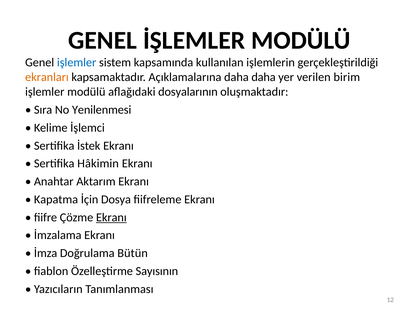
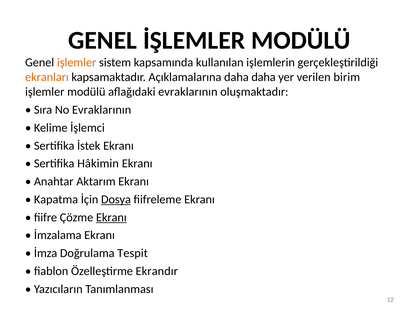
işlemler colour: blue -> orange (77, 63)
aflağıdaki dosyalarının: dosyalarının -> evraklarının (188, 92)
No Yenilenmesi: Yenilenmesi -> Evraklarının (102, 110)
Dosya underline: none -> present (116, 200)
Bütün: Bütün -> Tespit (133, 253)
Sayısının: Sayısının -> Ekrandır (157, 271)
